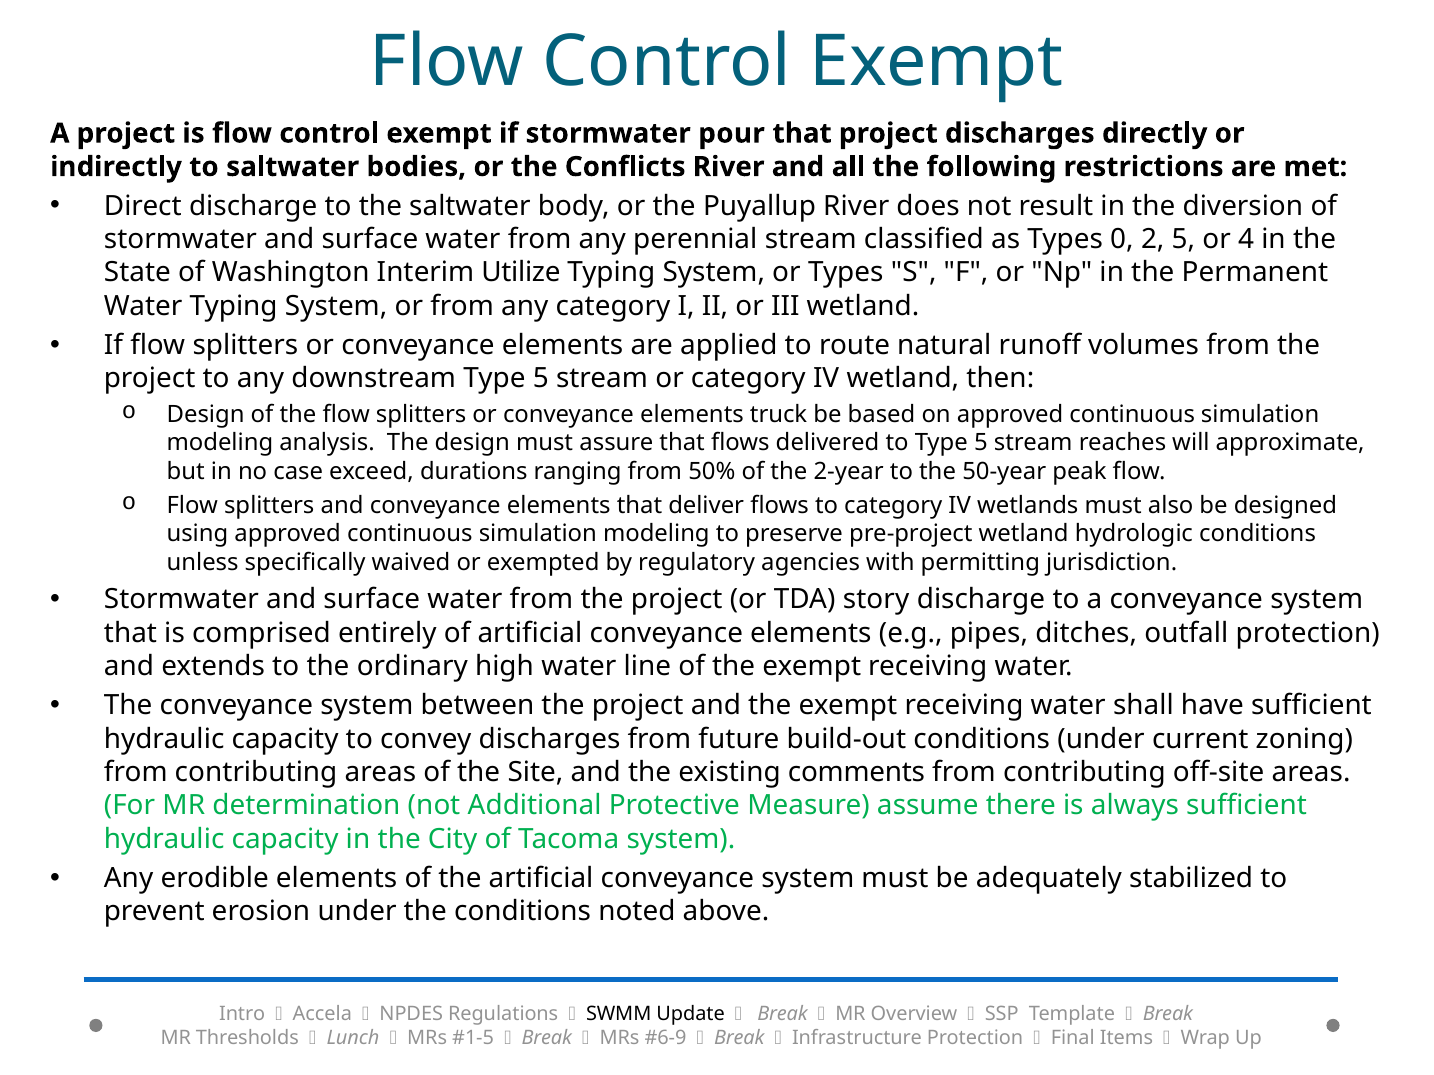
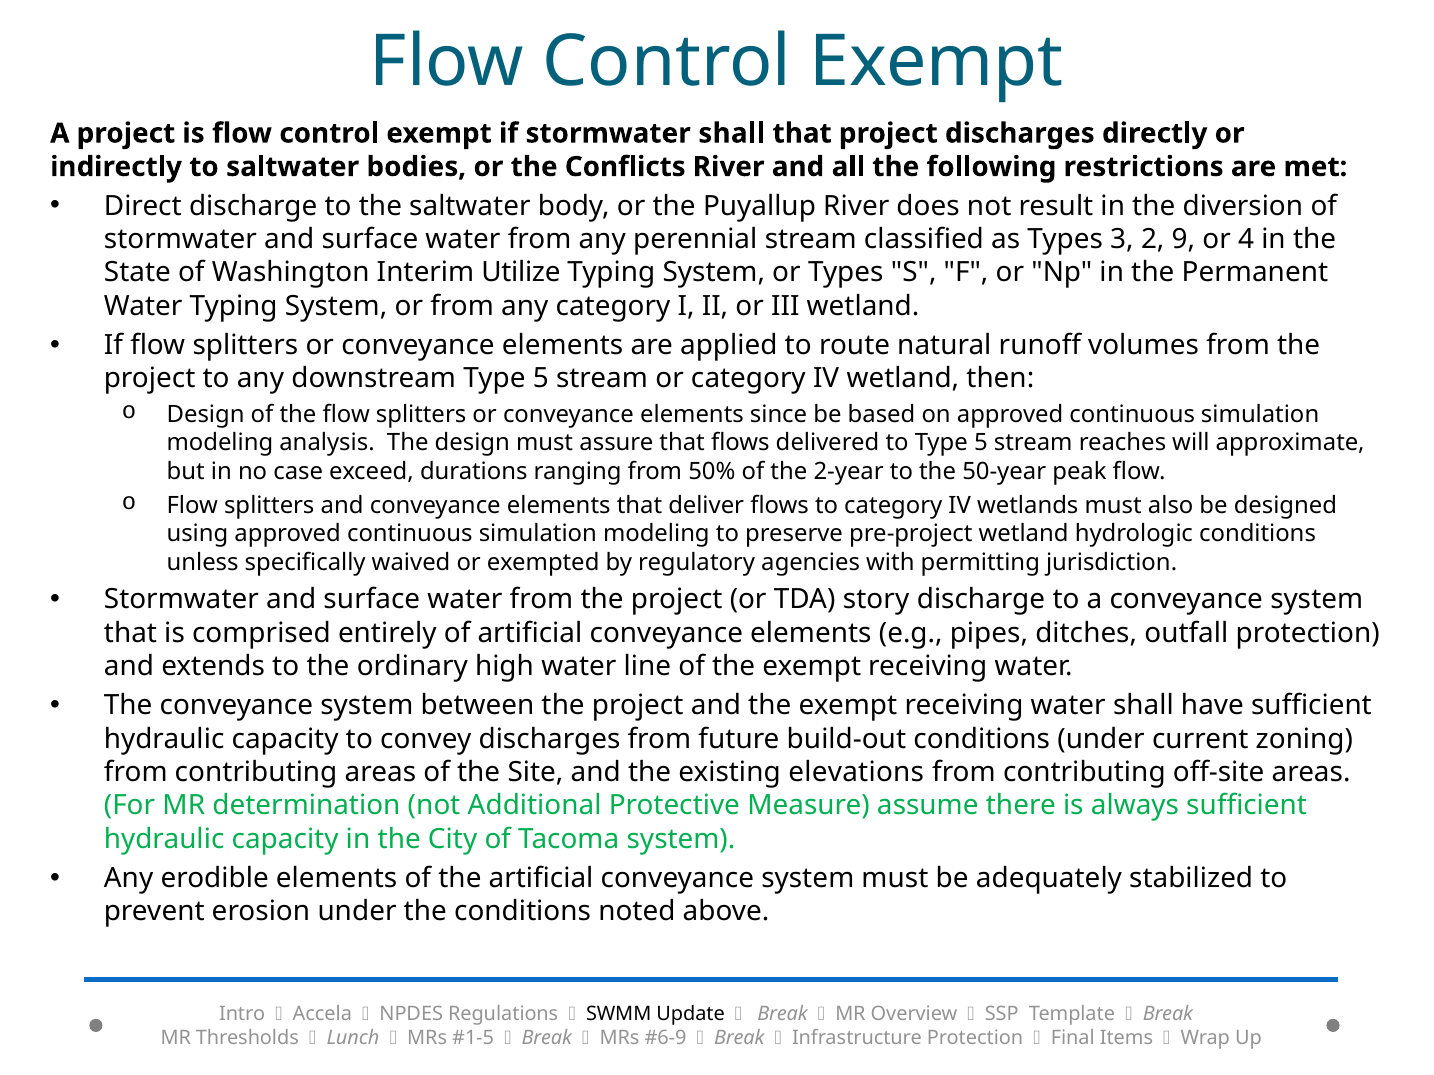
stormwater pour: pour -> shall (732, 133)
0: 0 -> 3 (1122, 239)
2 5: 5 -> 9 (1183, 239)
truck: truck -> since (779, 415)
comments: comments -> elevations (856, 773)
